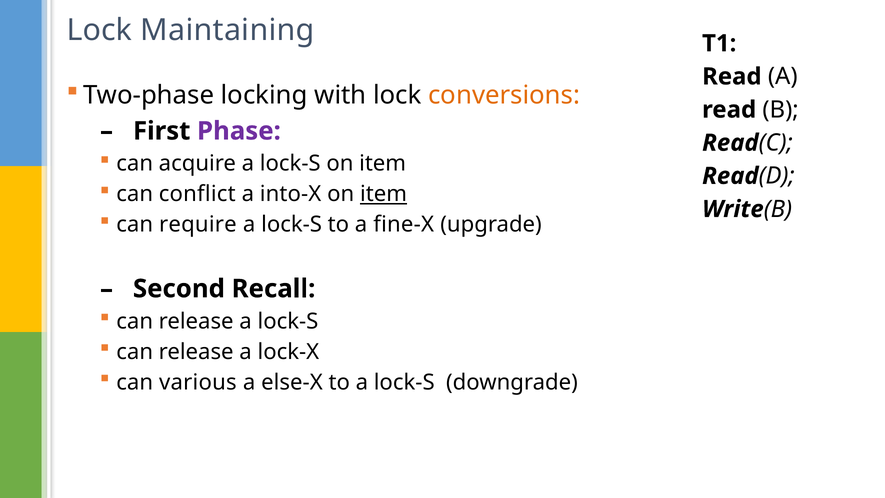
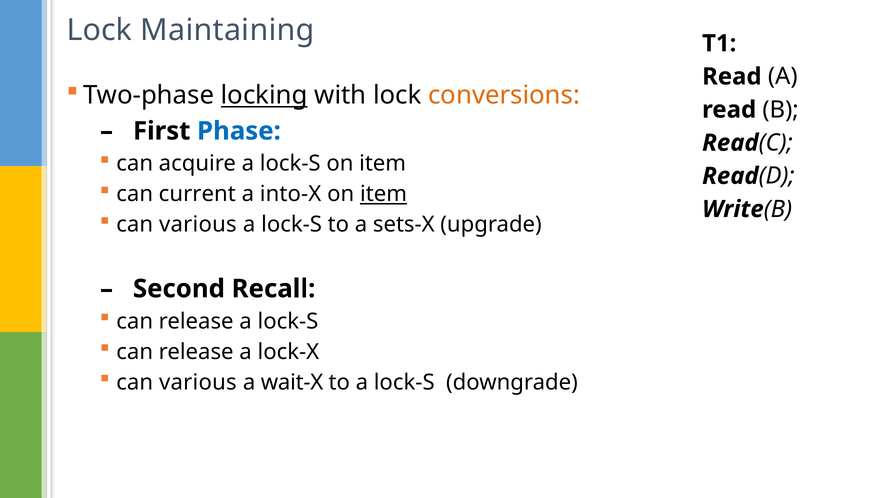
locking underline: none -> present (264, 95)
Phase colour: purple -> blue (239, 131)
conflict: conflict -> current (197, 194)
require: require -> various (198, 225)
fine-X: fine-X -> sets-X (404, 225)
else-X: else-X -> wait-X (292, 382)
